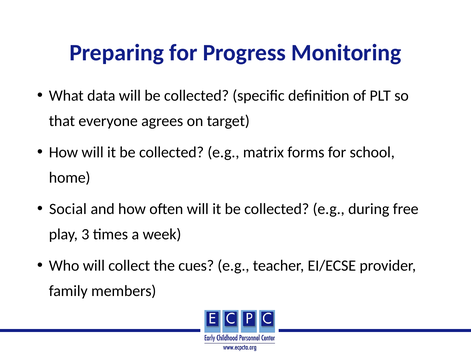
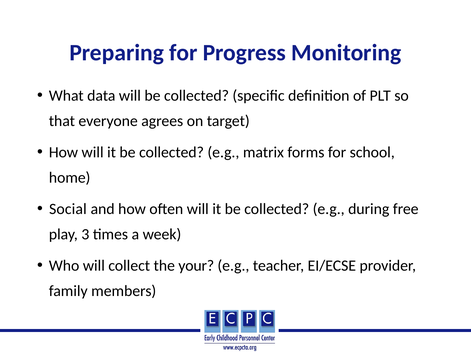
cues: cues -> your (196, 266)
